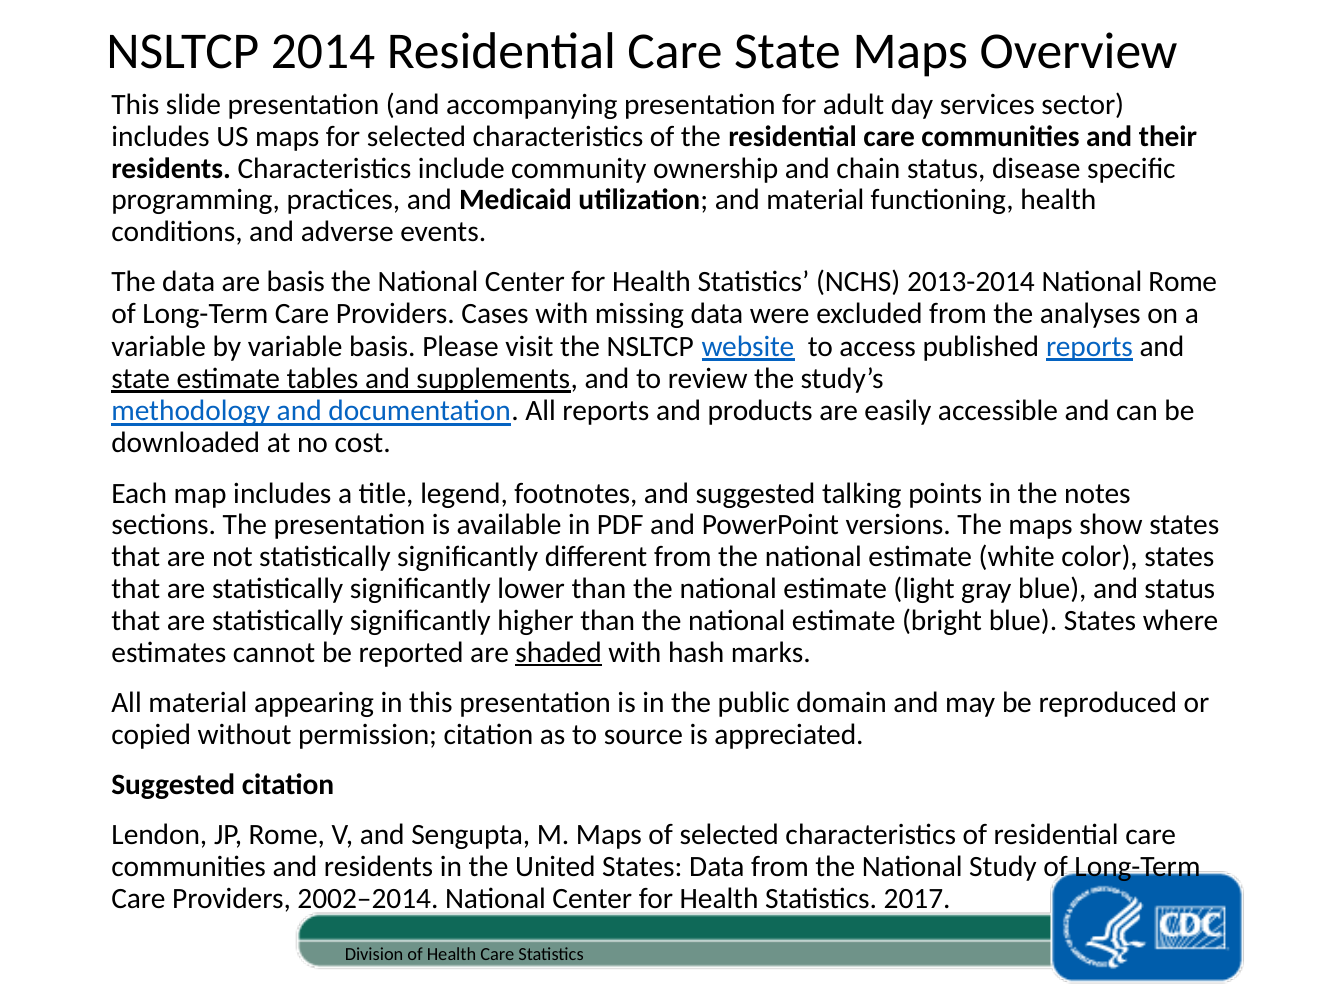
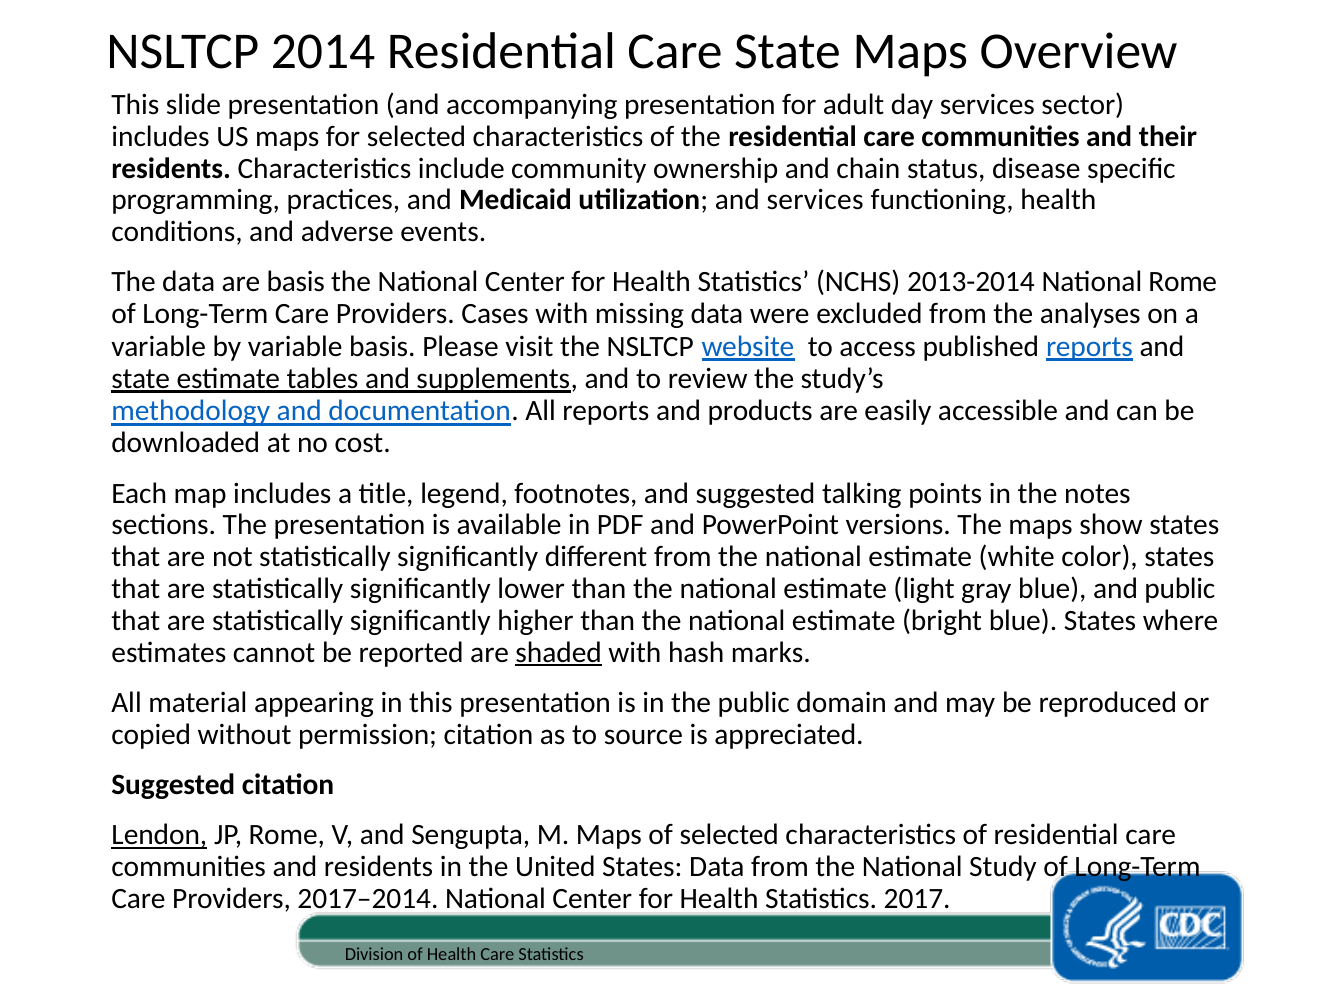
and material: material -> services (815, 200)
and status: status -> public (1180, 588)
Lendon underline: none -> present (159, 835)
2002–2014: 2002–2014 -> 2017–2014 (368, 898)
